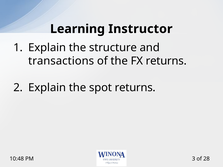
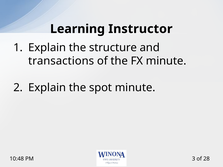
FX returns: returns -> minute (166, 61)
spot returns: returns -> minute (135, 88)
